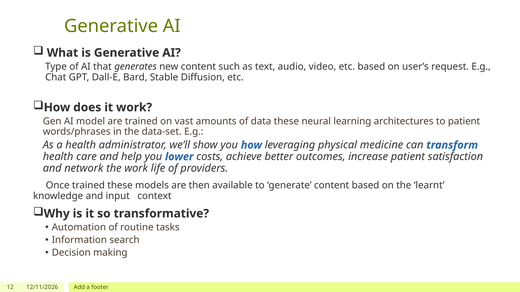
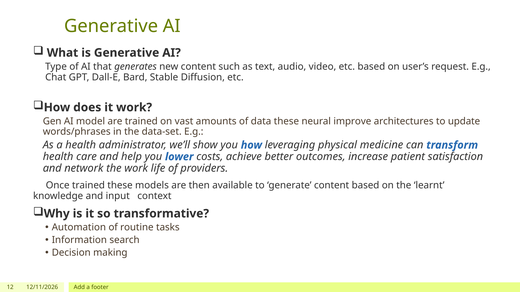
learning: learning -> improve (352, 121)
to patient: patient -> update (464, 121)
